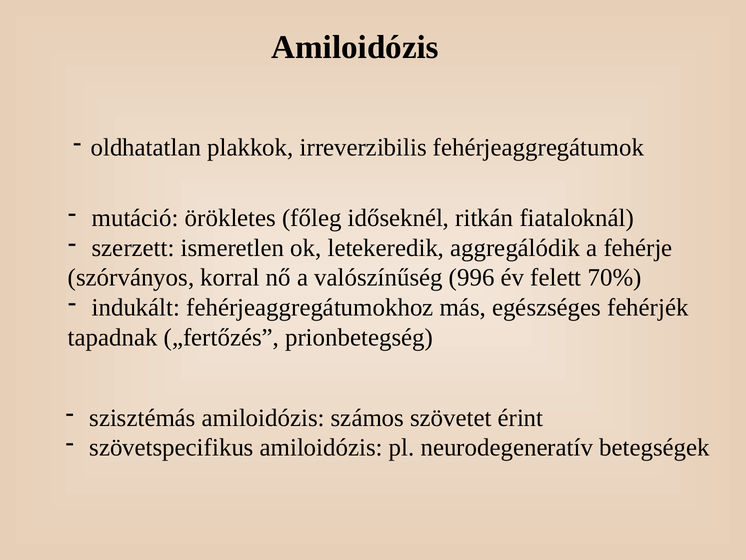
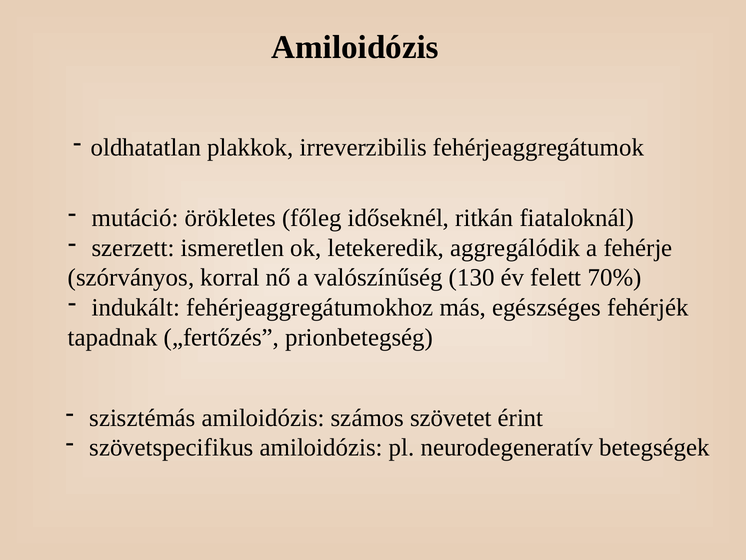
996: 996 -> 130 (472, 278)
